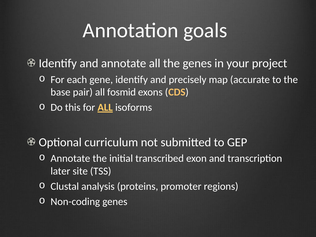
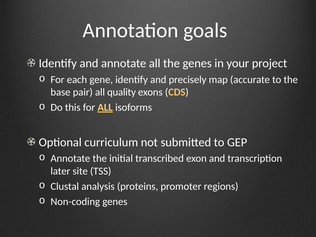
fosmid: fosmid -> quality (122, 92)
